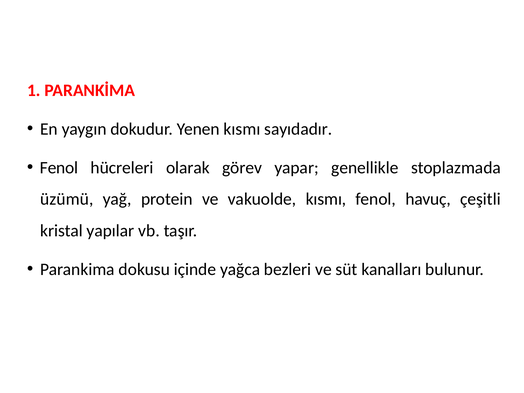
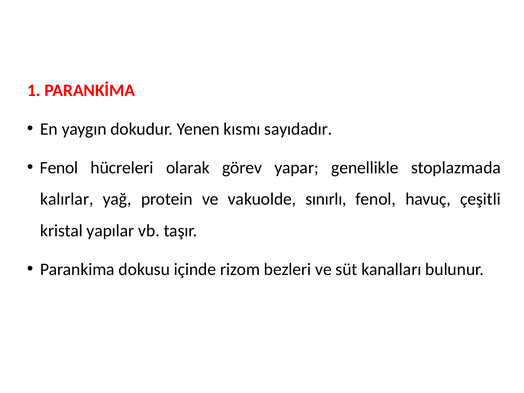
üzümü: üzümü -> kalırlar (67, 199)
vakuolde kısmı: kısmı -> sınırlı (326, 199)
yağca: yağca -> rizom (240, 269)
